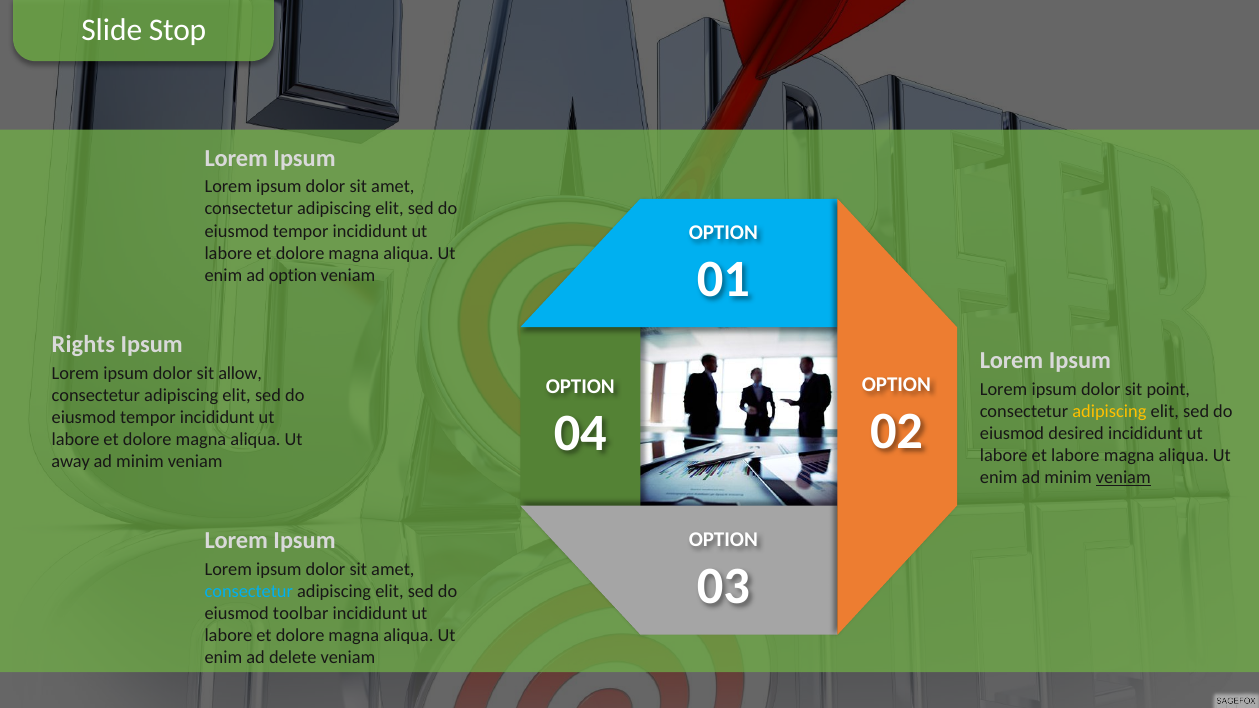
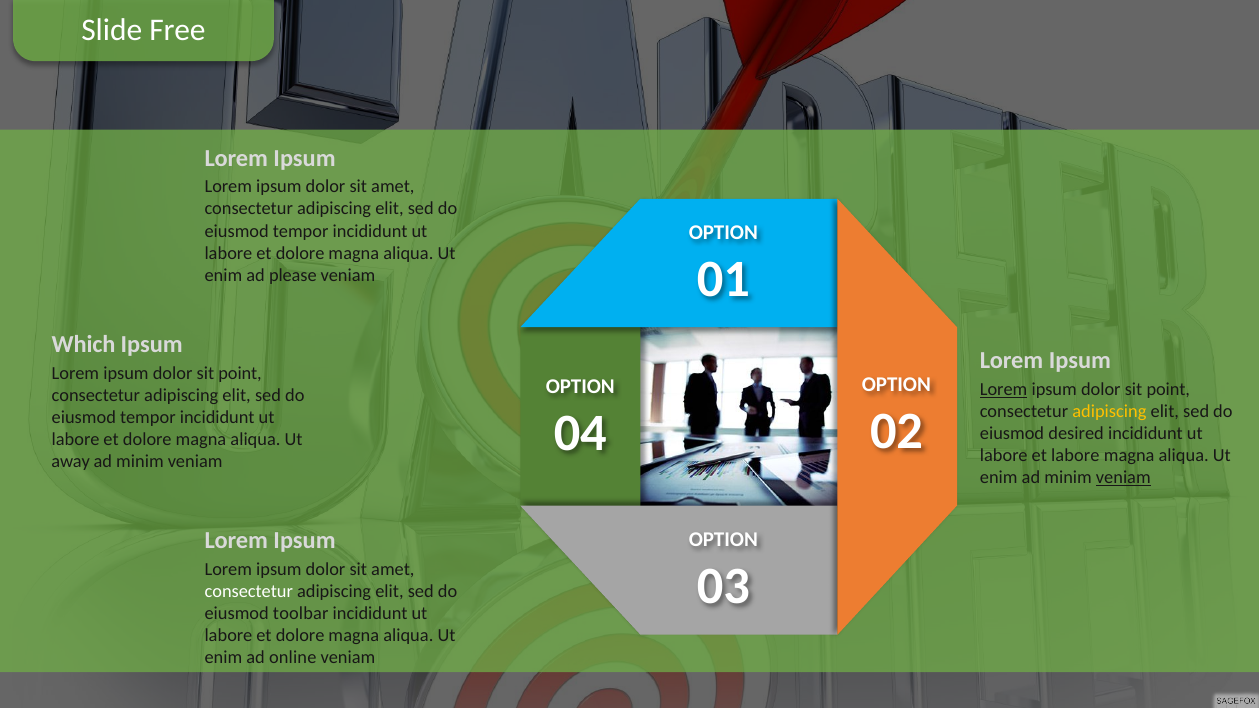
Stop: Stop -> Free (177, 30)
ad option: option -> please (293, 275)
Rights: Rights -> Which (84, 344)
allow: allow -> point (240, 373)
Lorem underline: none -> present (1004, 389)
consectetur colour: light blue -> white (249, 592)
delete: delete -> online (293, 658)
